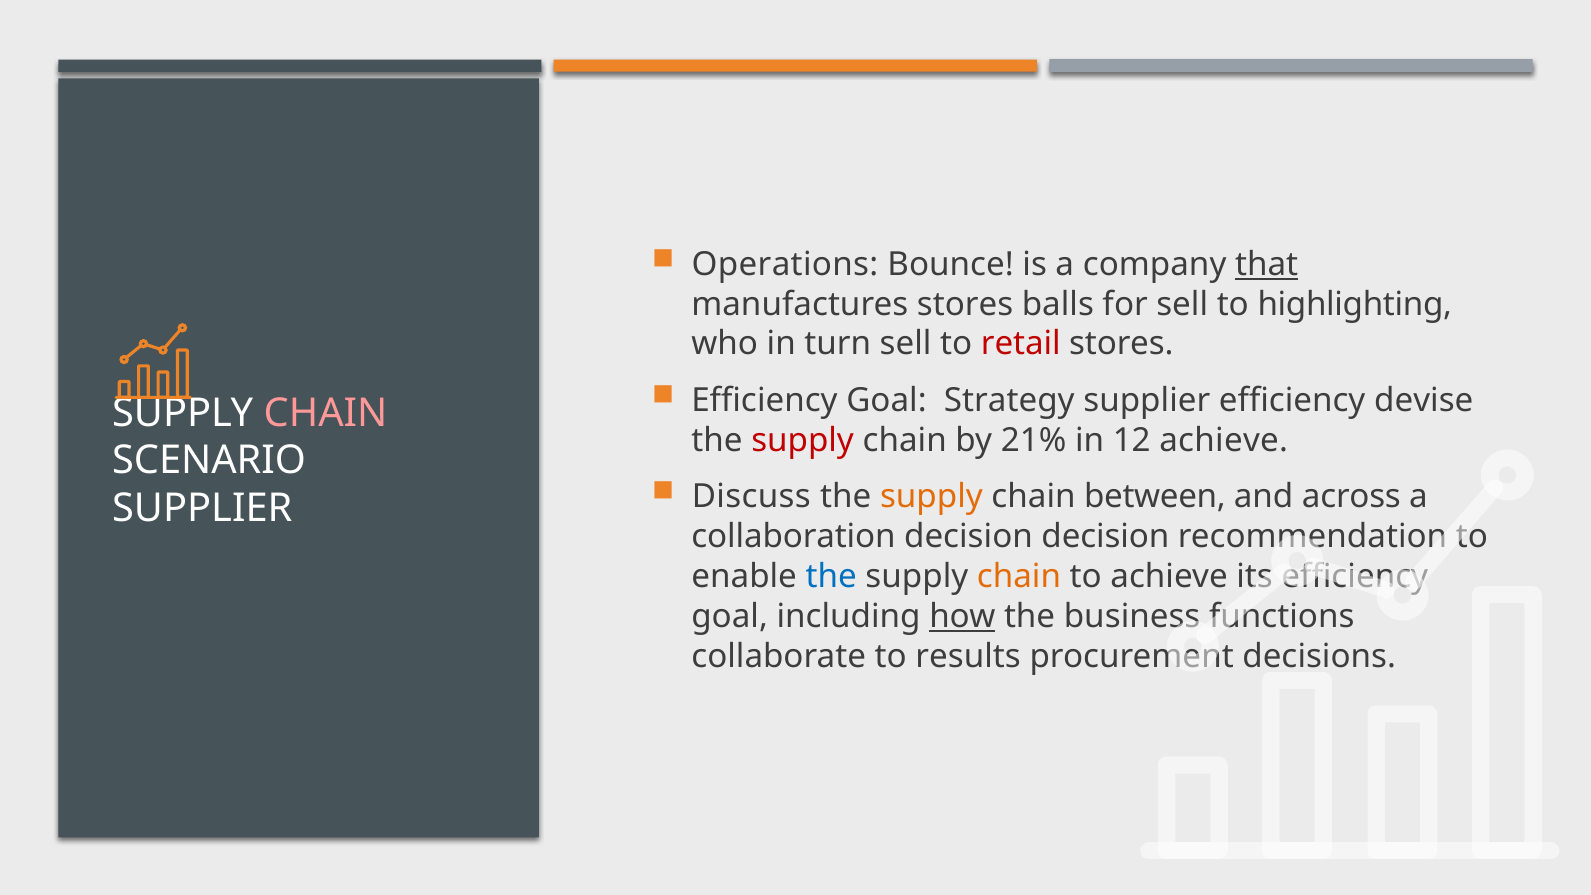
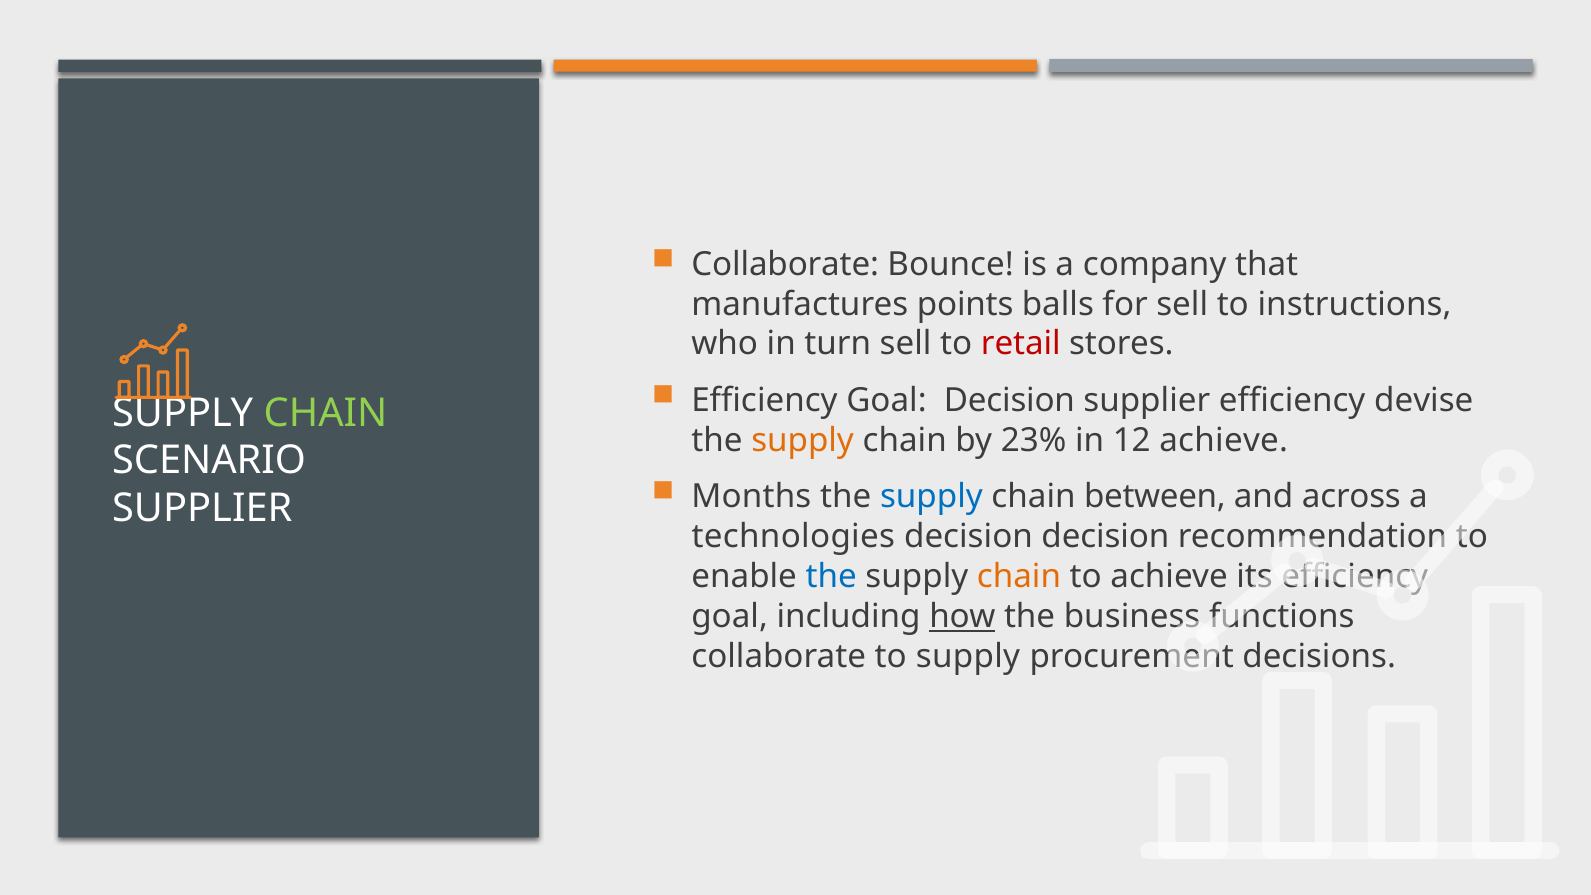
Operations: Operations -> Collaborate (785, 264)
that underline: present -> none (1267, 264)
manufactures stores: stores -> points (965, 304)
highlighting: highlighting -> instructions (1355, 304)
Goal Strategy: Strategy -> Decision (1009, 400)
CHAIN colour: pink -> light green (326, 413)
supply colour: red -> orange (803, 440)
21%: 21% -> 23% (1034, 440)
Discuss: Discuss -> Months (751, 497)
supply colour: orange -> blue (931, 497)
collaboration: collaboration -> technologies (793, 537)
to results: results -> supply (968, 656)
